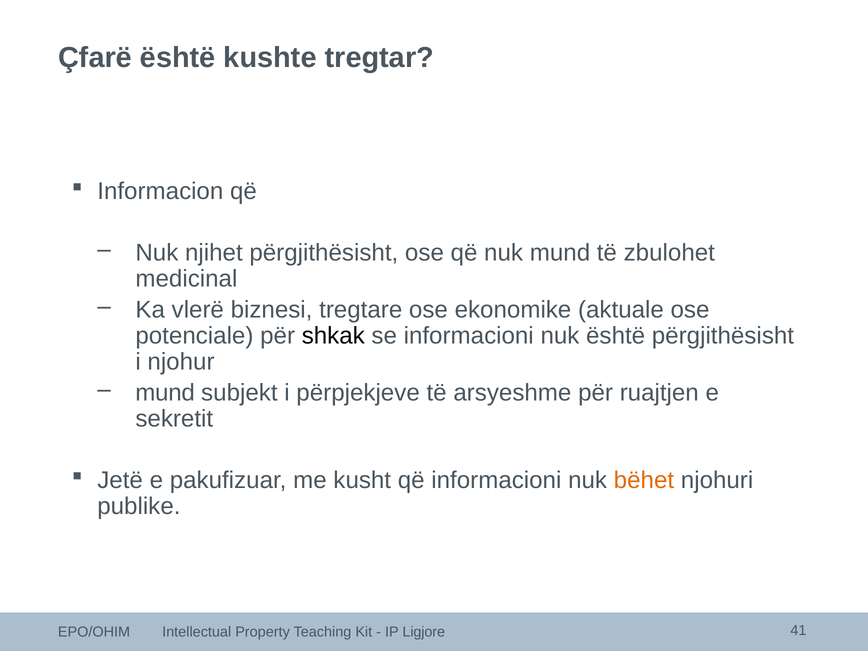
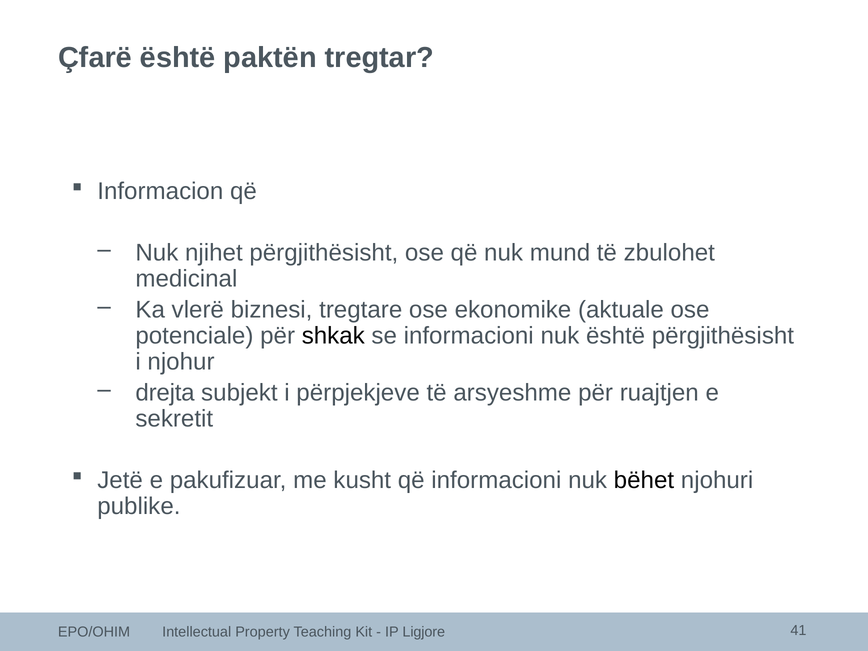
kushte: kushte -> paktën (270, 58)
mund: mund -> drejta (165, 393)
bëhet colour: orange -> black (644, 480)
